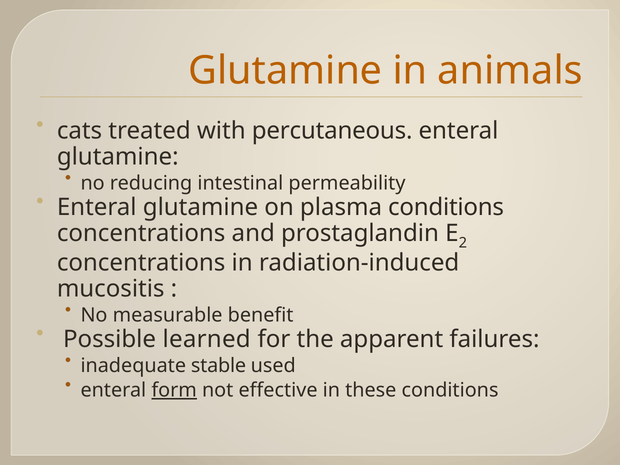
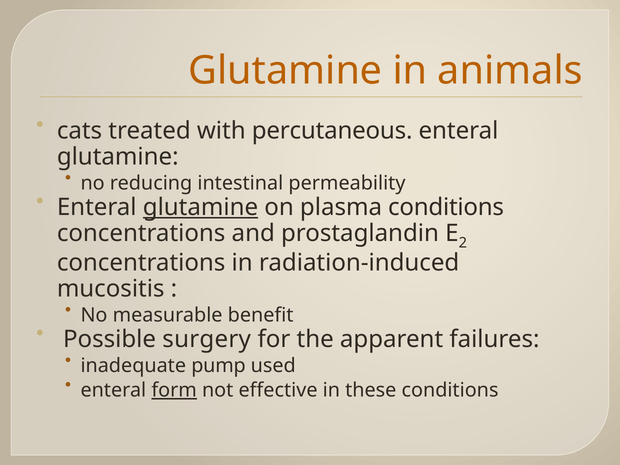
glutamine underline: none -> present (200, 207)
learned: learned -> surgery (207, 339)
stable: stable -> pump (219, 366)
